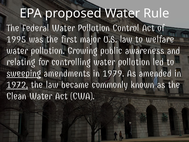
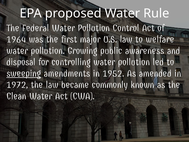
1995: 1995 -> 1964 (16, 39)
relating: relating -> disposal (21, 62)
1979: 1979 -> 1952 (113, 73)
1972 underline: present -> none (17, 85)
